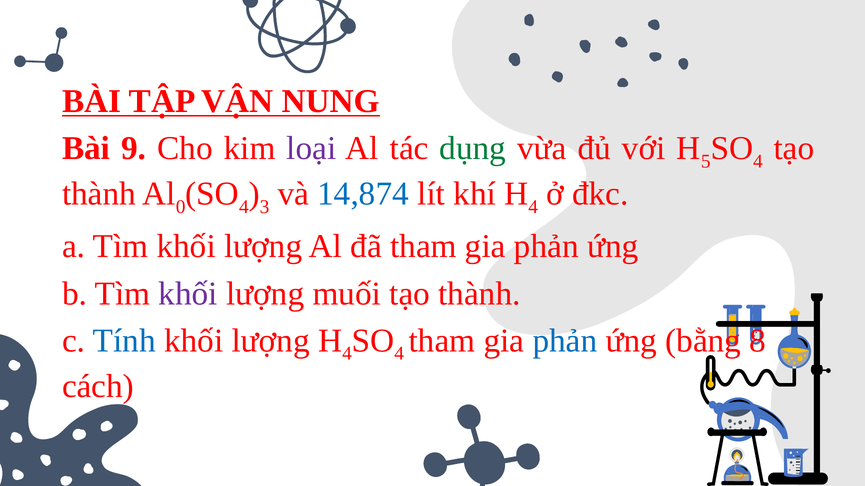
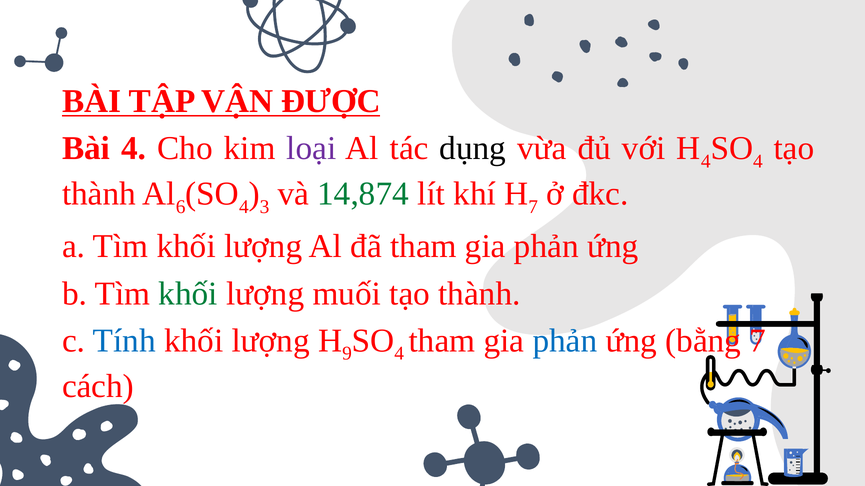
NUNG: NUNG -> ĐƯỢC (331, 101)
Bài 9: 9 -> 4 (134, 148)
dụng colour: green -> black (473, 148)
5: 5 -> 4 (706, 161)
0: 0 -> 6 (181, 207)
14,874 colour: blue -> green (363, 194)
4: 4 -> 7 (533, 207)
khối colour: purple -> green (188, 294)
4: 4 -> 9 (347, 354)
bằng 8: 8 -> 7 (758, 341)
